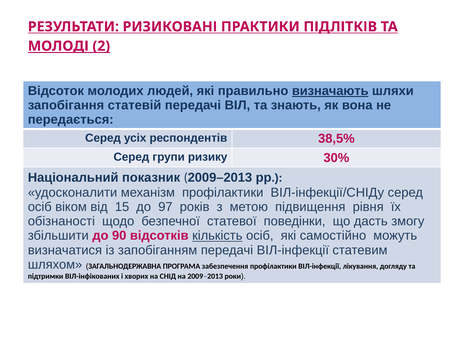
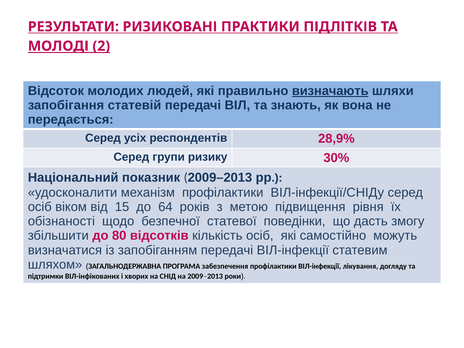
38,5%: 38,5% -> 28,9% (336, 139)
97: 97 -> 64 (165, 207)
90: 90 -> 80 (119, 236)
кількість underline: present -> none (217, 236)
